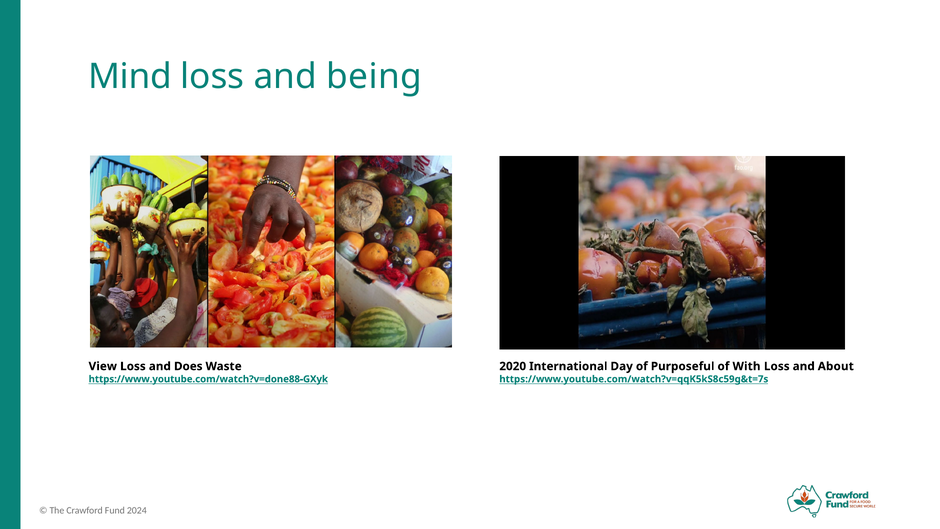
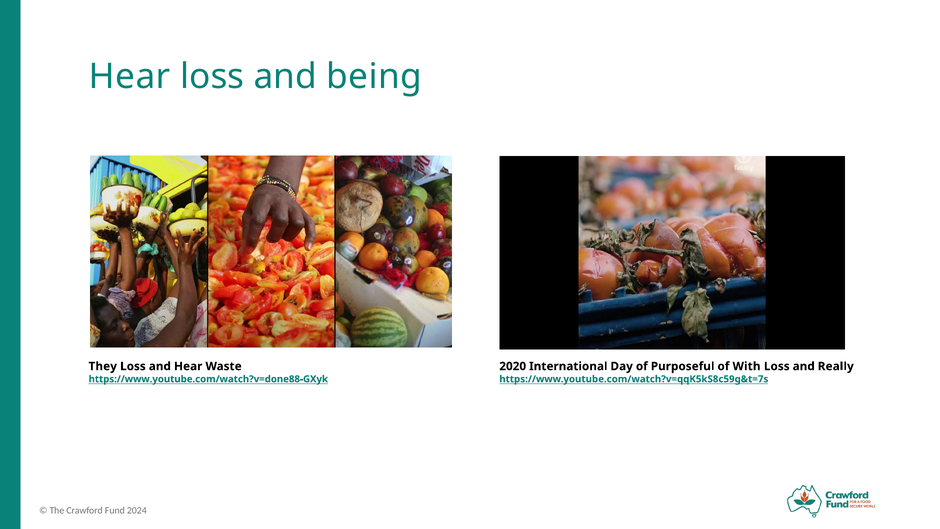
Mind: Mind -> Hear (130, 77)
View: View -> They (103, 366)
and Does: Does -> Hear (188, 366)
About: About -> Really (836, 366)
